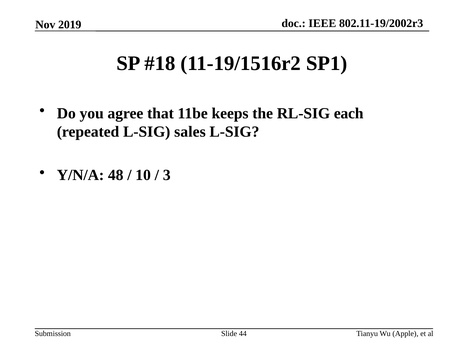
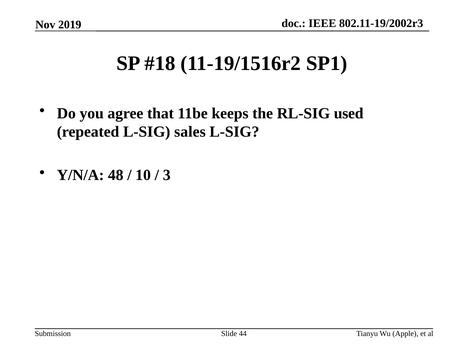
each: each -> used (349, 113)
